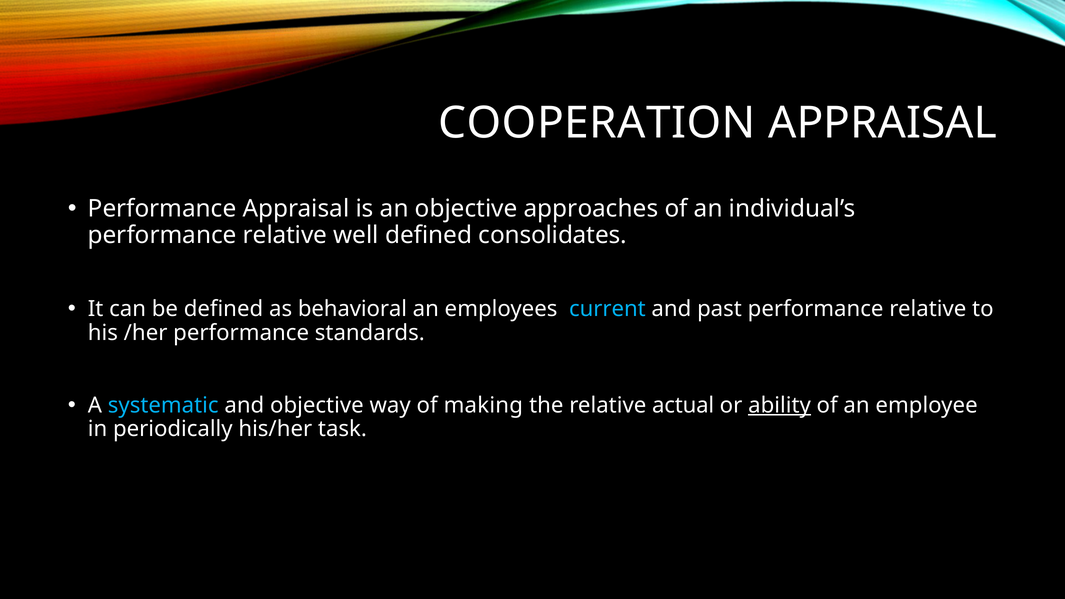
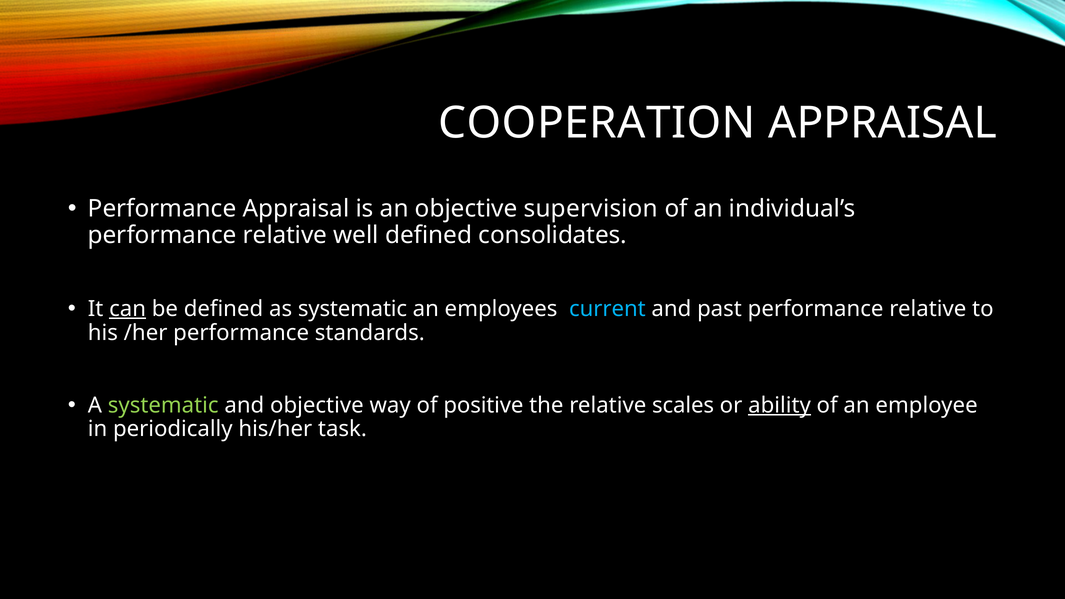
approaches: approaches -> supervision (591, 209)
can underline: none -> present (128, 309)
as behavioral: behavioral -> systematic (352, 309)
systematic colour: light blue -> light green (163, 405)
making: making -> positive (483, 405)
actual: actual -> scales (683, 405)
